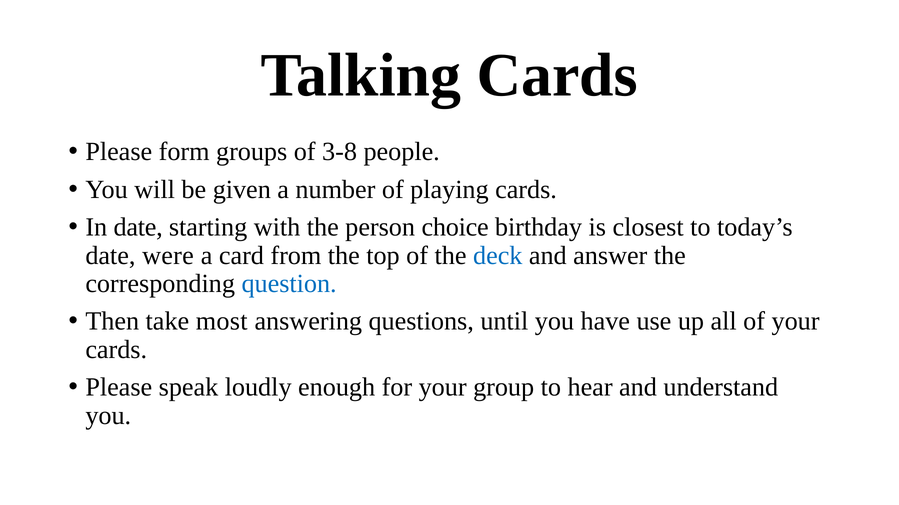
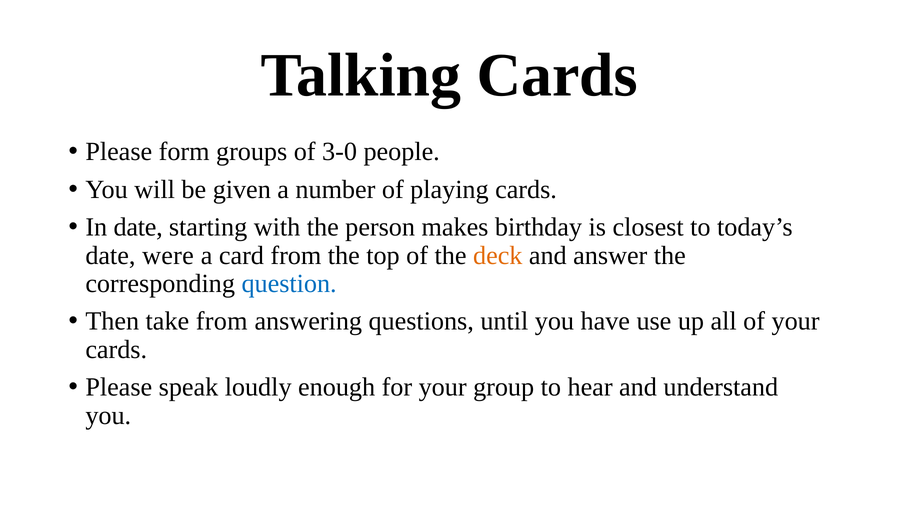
3-8: 3-8 -> 3-0 (340, 152)
choice: choice -> makes (455, 227)
deck colour: blue -> orange (498, 256)
take most: most -> from (222, 322)
